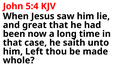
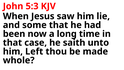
5:4: 5:4 -> 5:3 (32, 6)
great: great -> some (34, 25)
